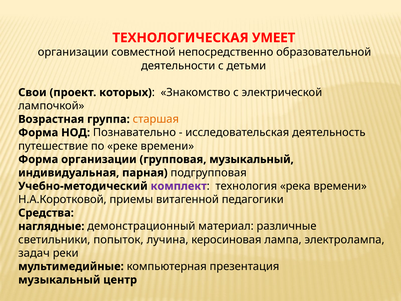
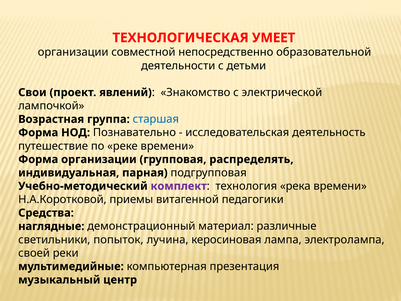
которых: которых -> явлений (126, 92)
старшая colour: orange -> blue (156, 119)
групповая музыкальный: музыкальный -> распределять (251, 159)
задач: задач -> своей (34, 253)
